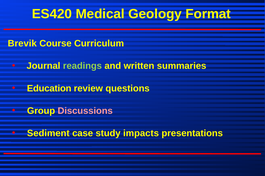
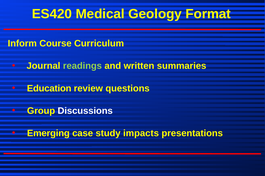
Brevik: Brevik -> Inform (22, 44)
Discussions colour: pink -> white (85, 111)
Sediment: Sediment -> Emerging (48, 134)
